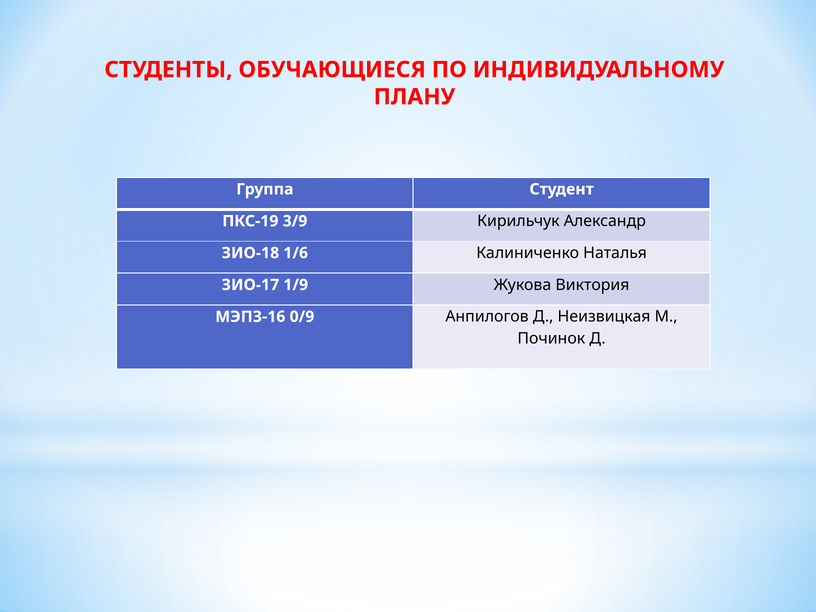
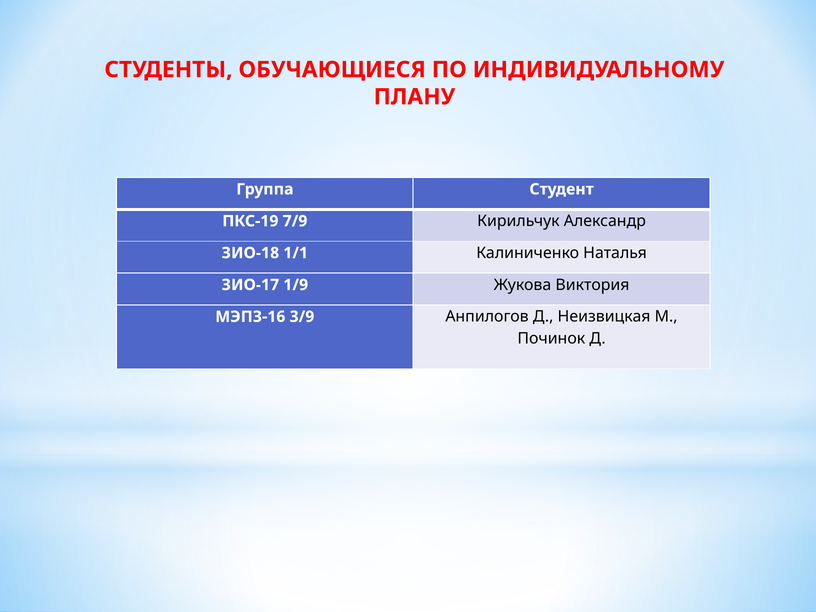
3/9: 3/9 -> 7/9 (295, 221)
1/6: 1/6 -> 1/1 (296, 253)
0/9: 0/9 -> 3/9 (302, 317)
